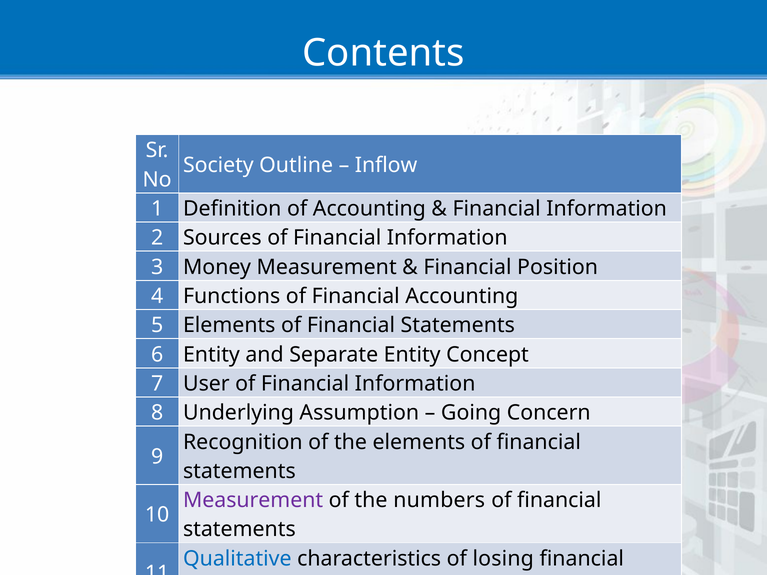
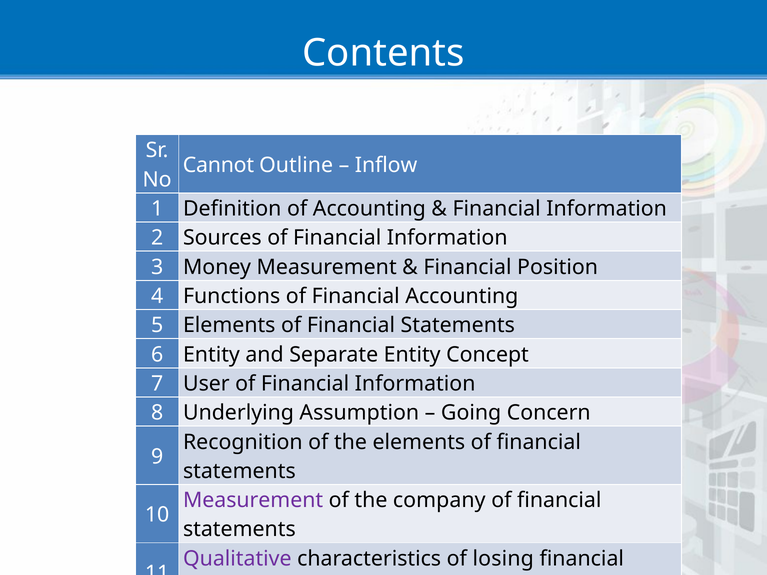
Society: Society -> Cannot (218, 165)
numbers: numbers -> company (439, 500)
Qualitative colour: blue -> purple (237, 559)
